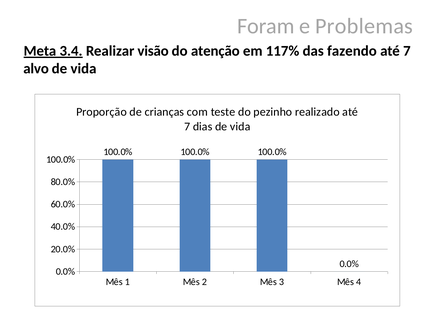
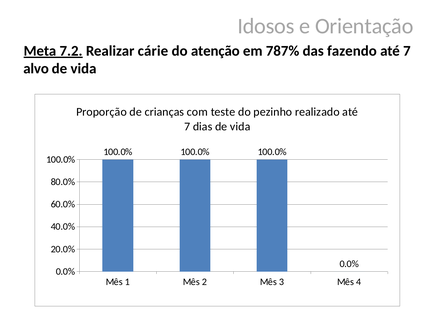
Foram: Foram -> Idosos (266, 26)
Problemas: Problemas -> Orientação (364, 26)
3.4: 3.4 -> 7.2 (71, 51)
visão: visão -> cárie (153, 51)
117%: 117% -> 787% (283, 51)
